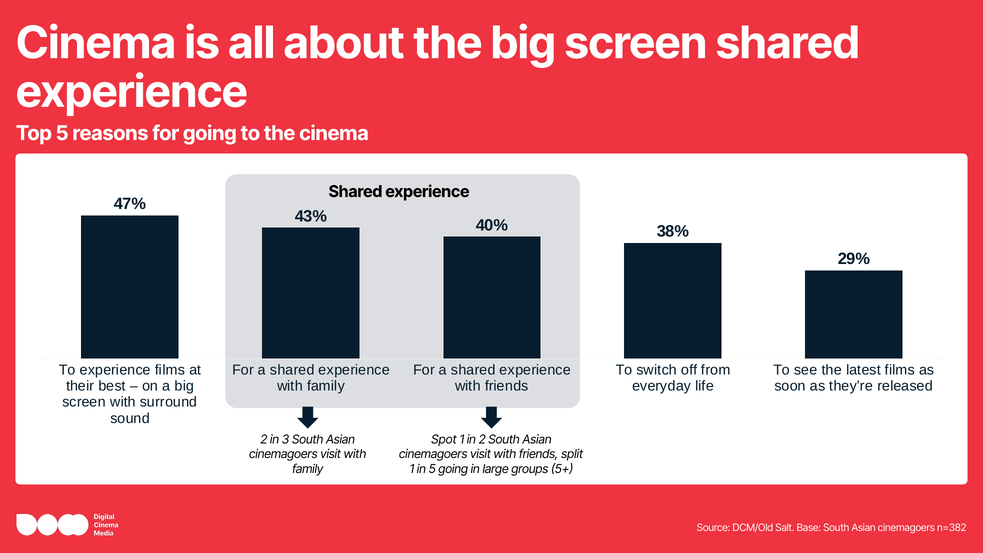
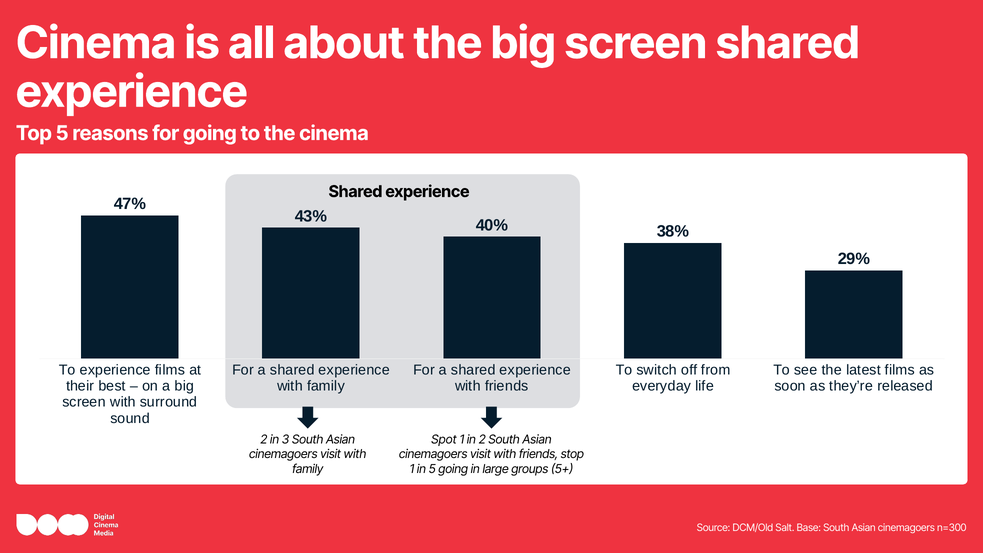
split: split -> stop (572, 454)
n=382: n=382 -> n=300 (952, 528)
